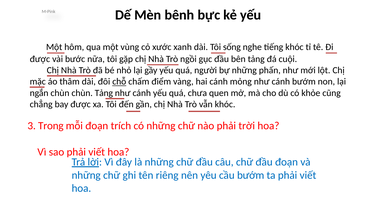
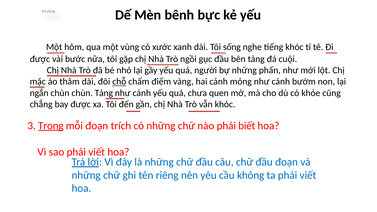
Trong underline: none -> present (51, 126)
trời: trời -> biết (247, 126)
cầu bướm: bướm -> không (251, 175)
